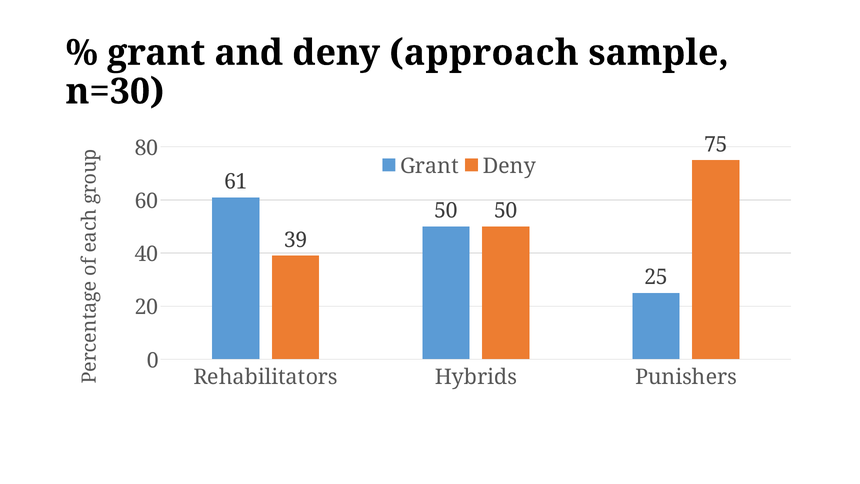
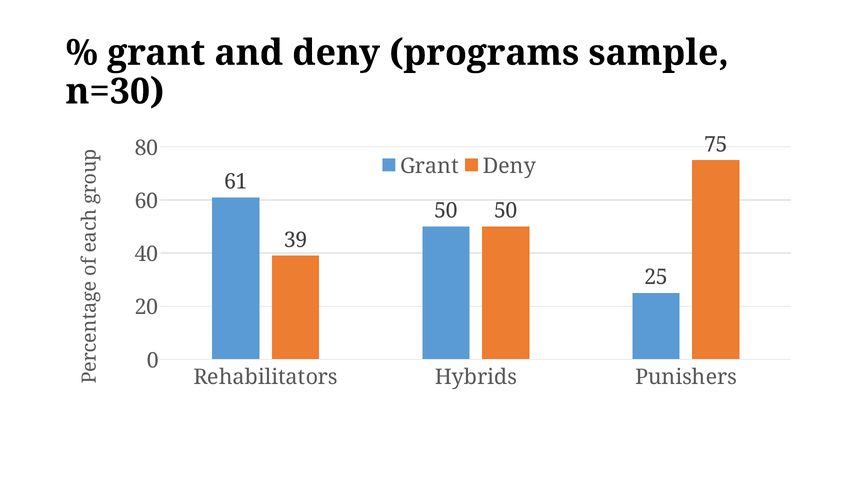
approach: approach -> programs (484, 53)
